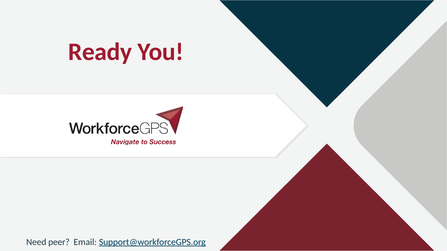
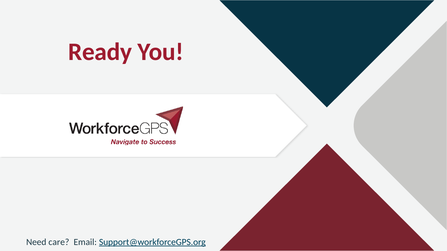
peer: peer -> care (59, 242)
